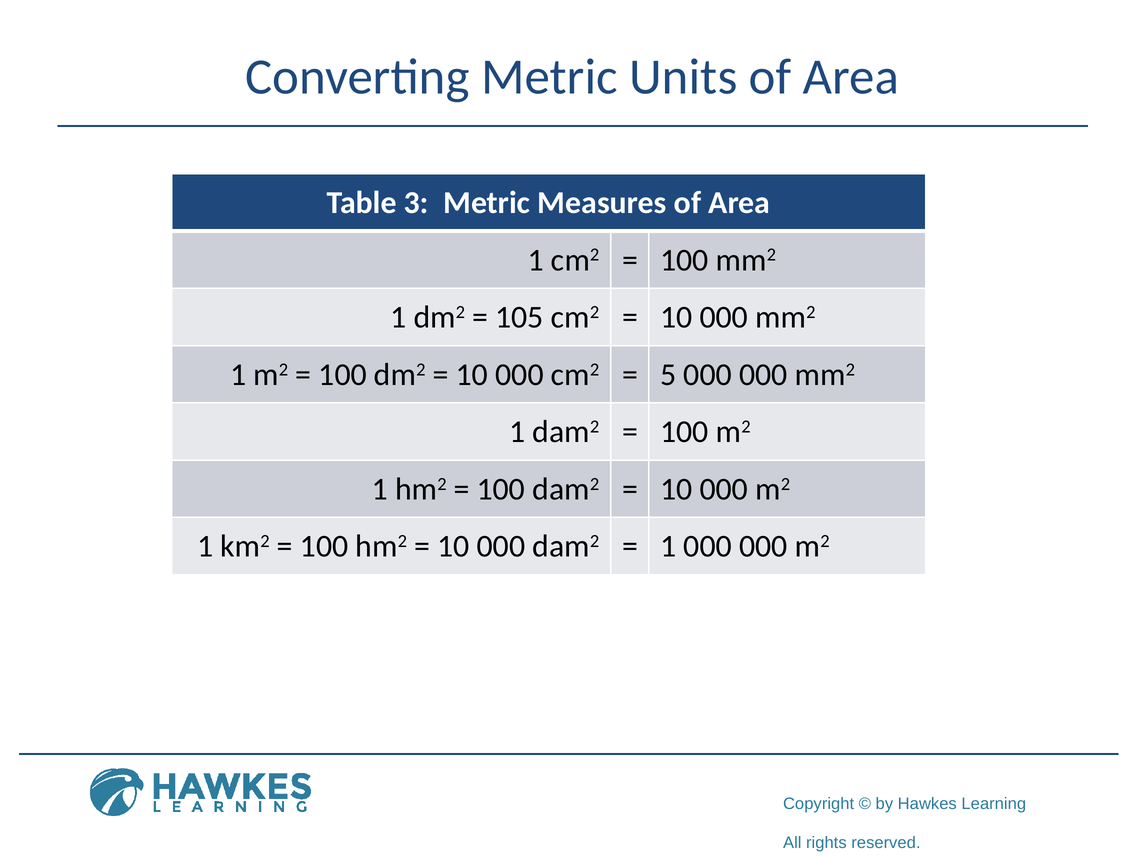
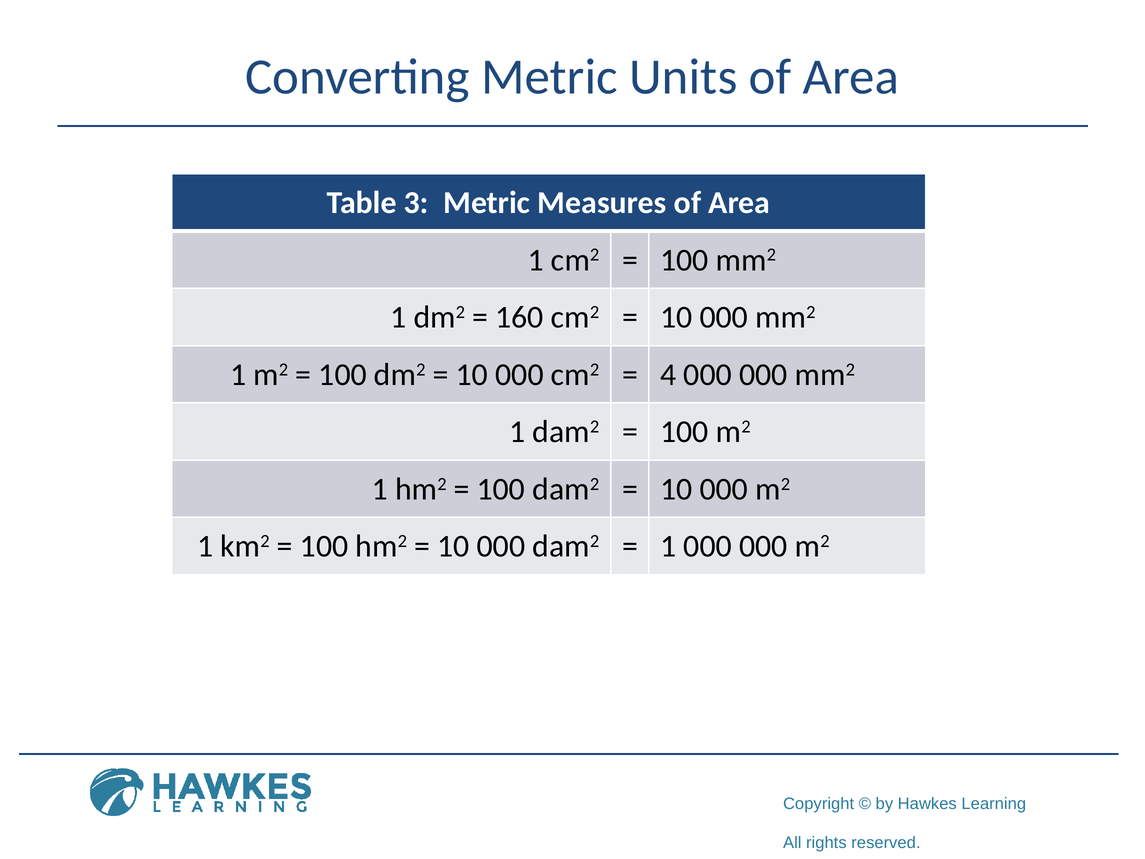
105: 105 -> 160 (519, 317)
5: 5 -> 4 (668, 374)
